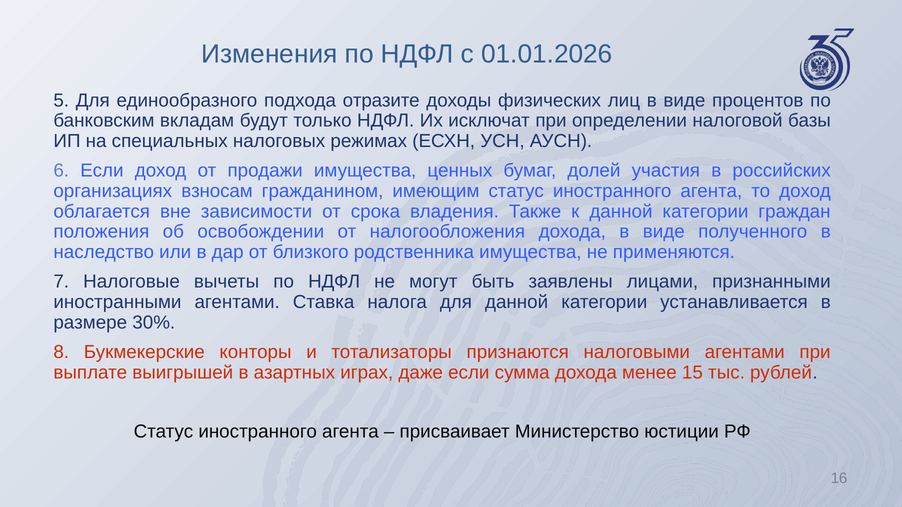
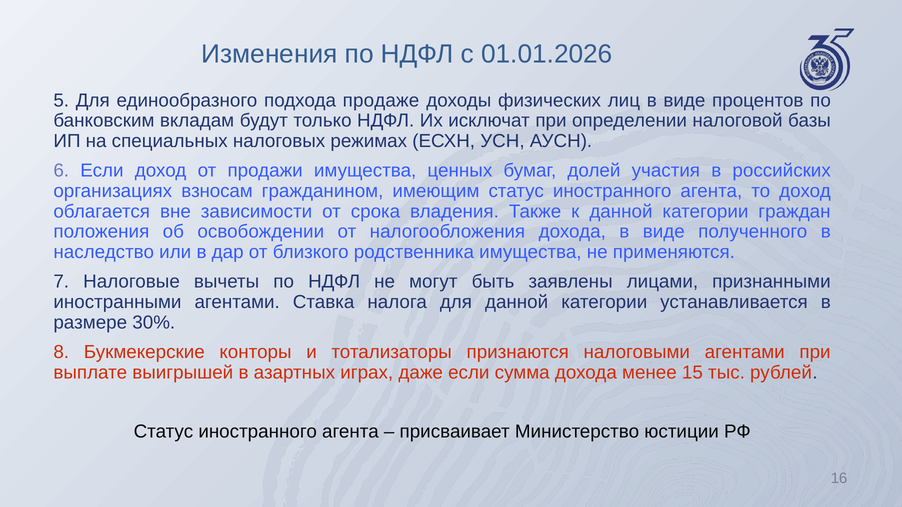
отразите: отразите -> продаже (381, 101)
